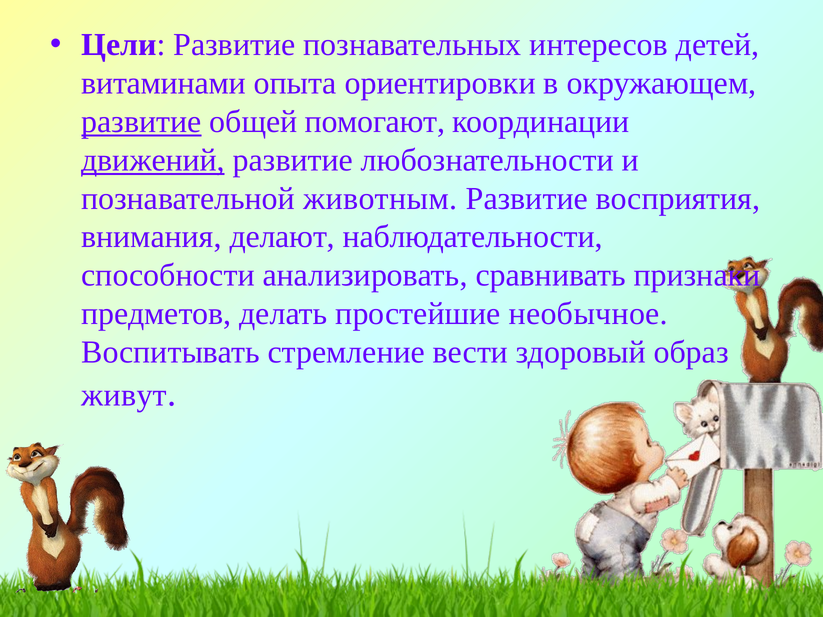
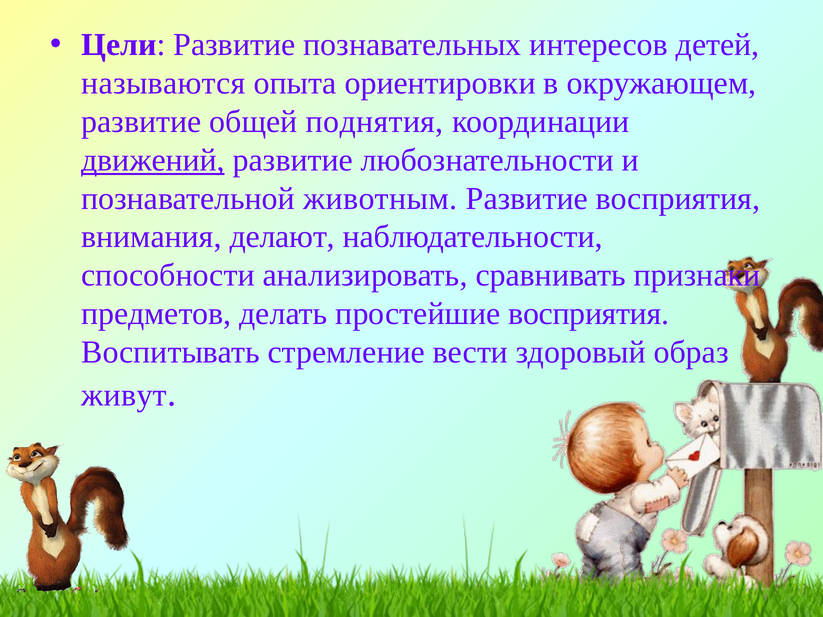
витаминами: витаминами -> называются (163, 83)
развитие underline: present -> none (141, 122)
помогают: помогают -> поднятия (375, 122)
простейшие необычное: необычное -> восприятия (589, 314)
